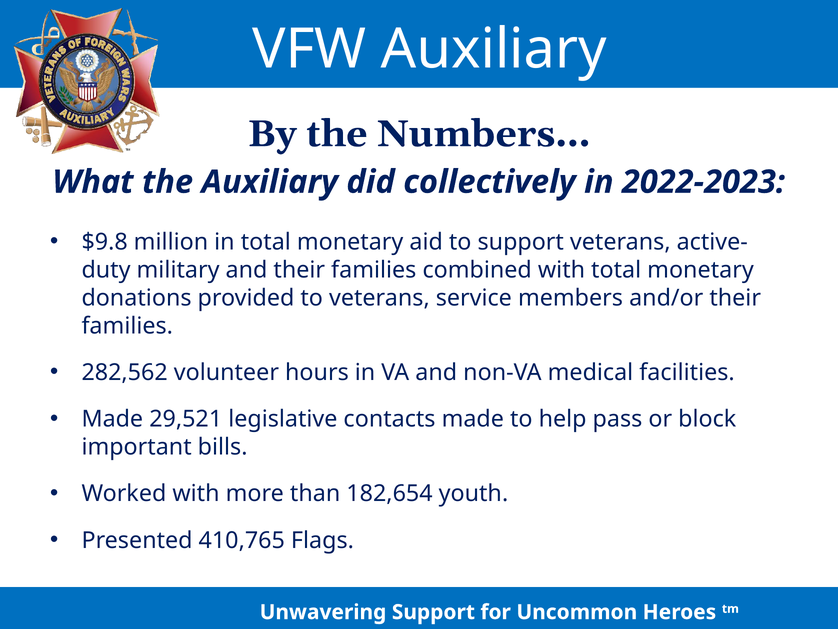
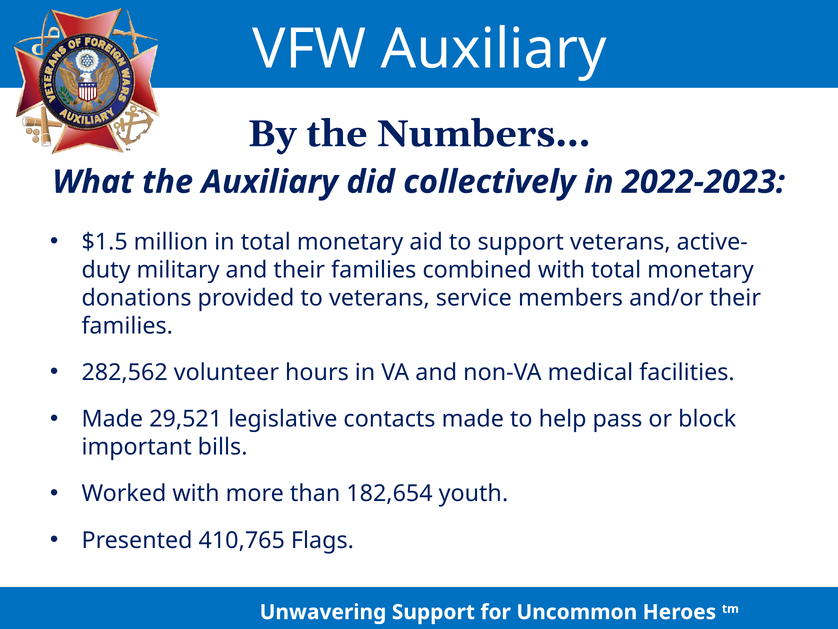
$9.8: $9.8 -> $1.5 (105, 242)
